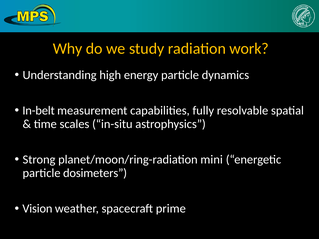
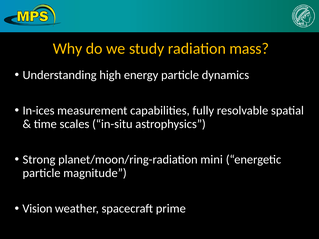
work: work -> mass (249, 49)
In-belt: In-belt -> In-ices (39, 111)
dosimeters: dosimeters -> magnitude (95, 173)
